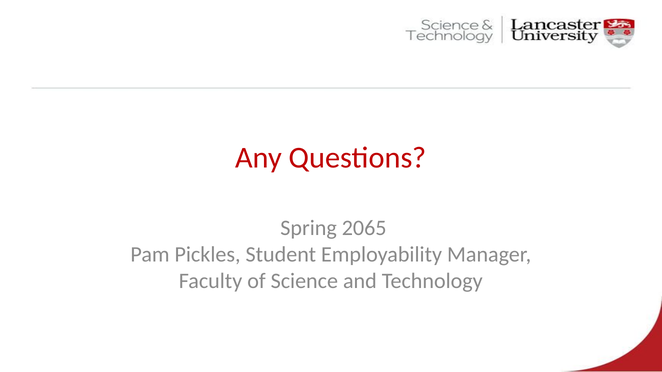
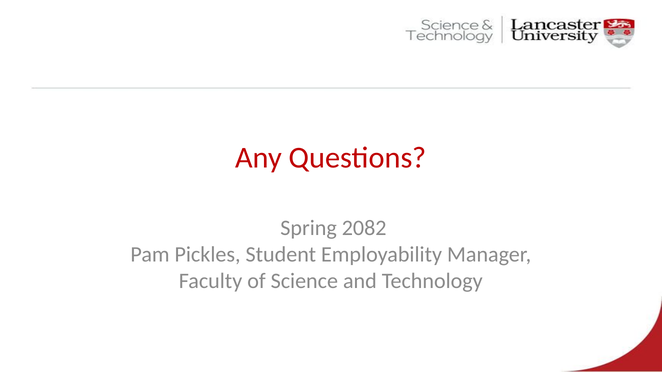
2065: 2065 -> 2082 (364, 228)
